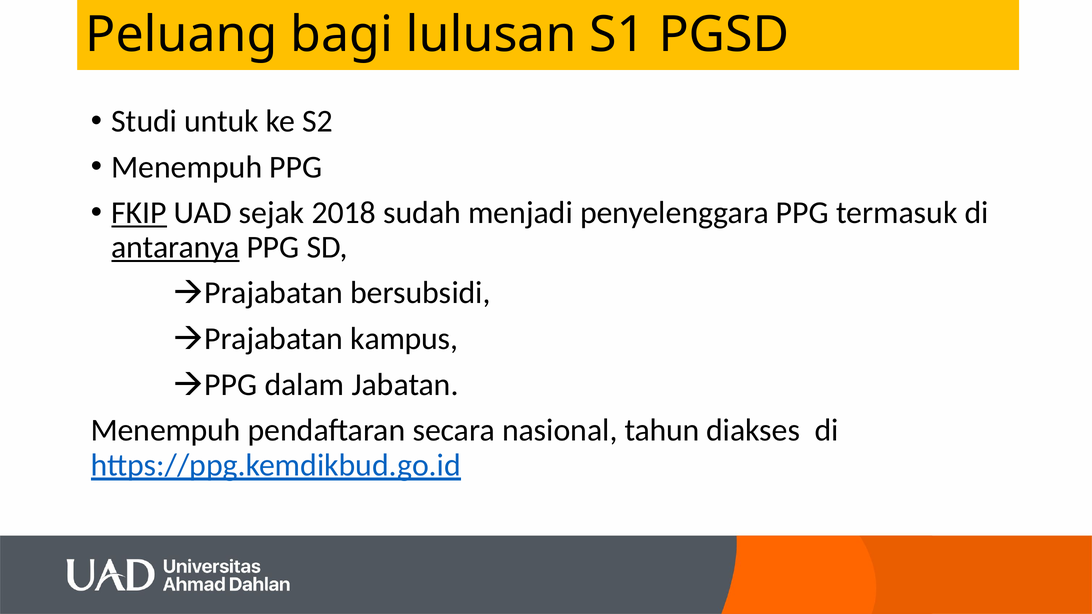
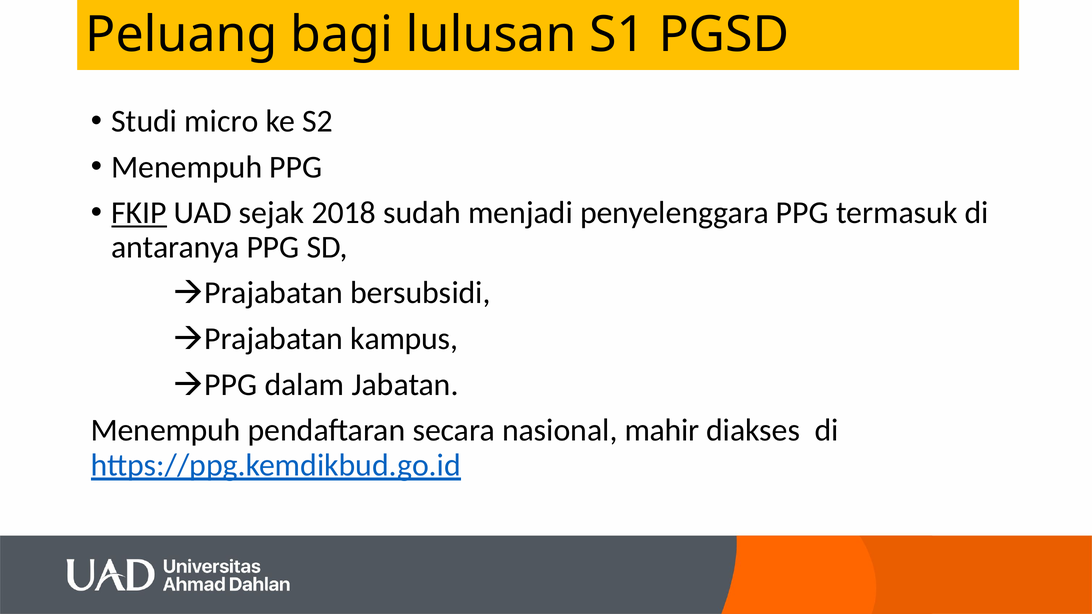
untuk: untuk -> micro (221, 121)
antaranya underline: present -> none (175, 247)
tahun: tahun -> mahir (662, 430)
